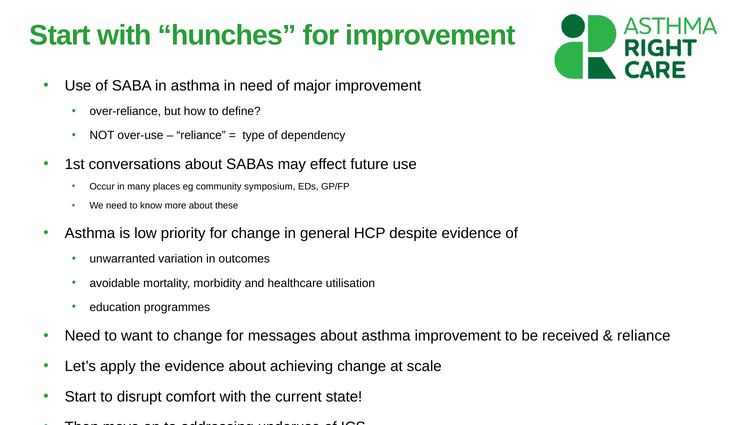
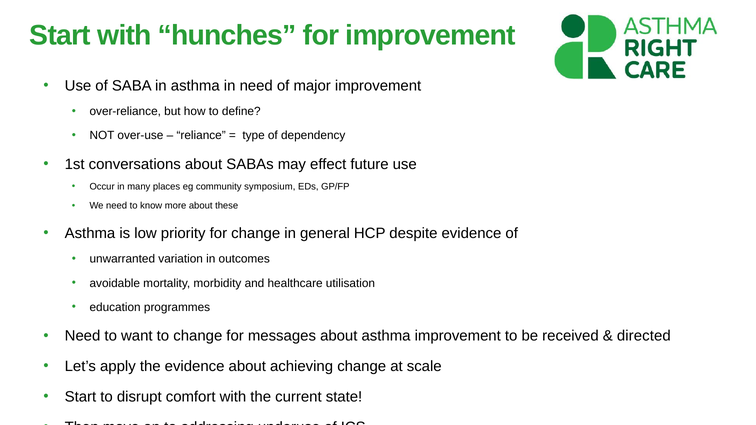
reliance: reliance -> directed (644, 336)
